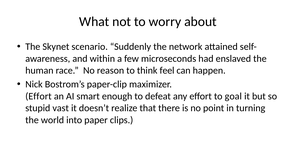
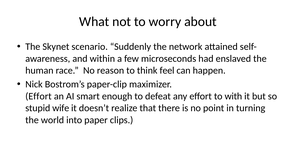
goal: goal -> with (233, 96)
vast: vast -> wife (61, 108)
